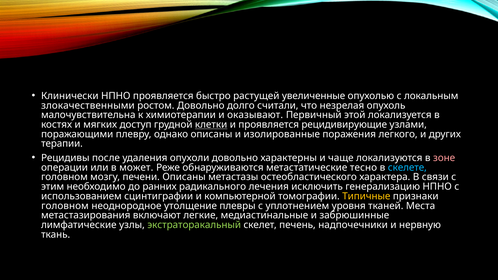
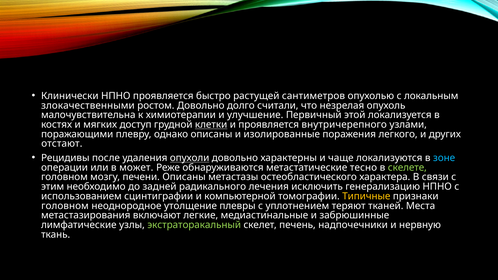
увеличенные: увеличенные -> сантиметров (313, 96)
оказывают: оказывают -> улучшение (255, 115)
рецидивирующие: рецидивирующие -> внутричерепного (344, 125)
терапии: терапии -> отстают (62, 144)
опухоли underline: none -> present (190, 158)
зоне colour: pink -> light blue (444, 158)
скелете colour: light blue -> light green (407, 168)
ранних: ранних -> задней (159, 187)
уровня: уровня -> теряют (349, 206)
